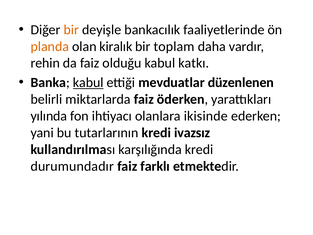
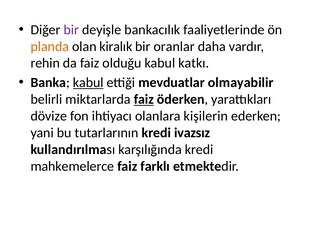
bir colour: orange -> purple (71, 30)
toplam: toplam -> oranlar (174, 46)
düzenlenen: düzenlenen -> olmayabilir (241, 83)
faiz underline: none -> present (144, 99)
yılında: yılında -> dövize (49, 116)
ikisinde: ikisinde -> kişilerin (206, 116)
durumundadır: durumundadır -> mahkemelerce (72, 166)
